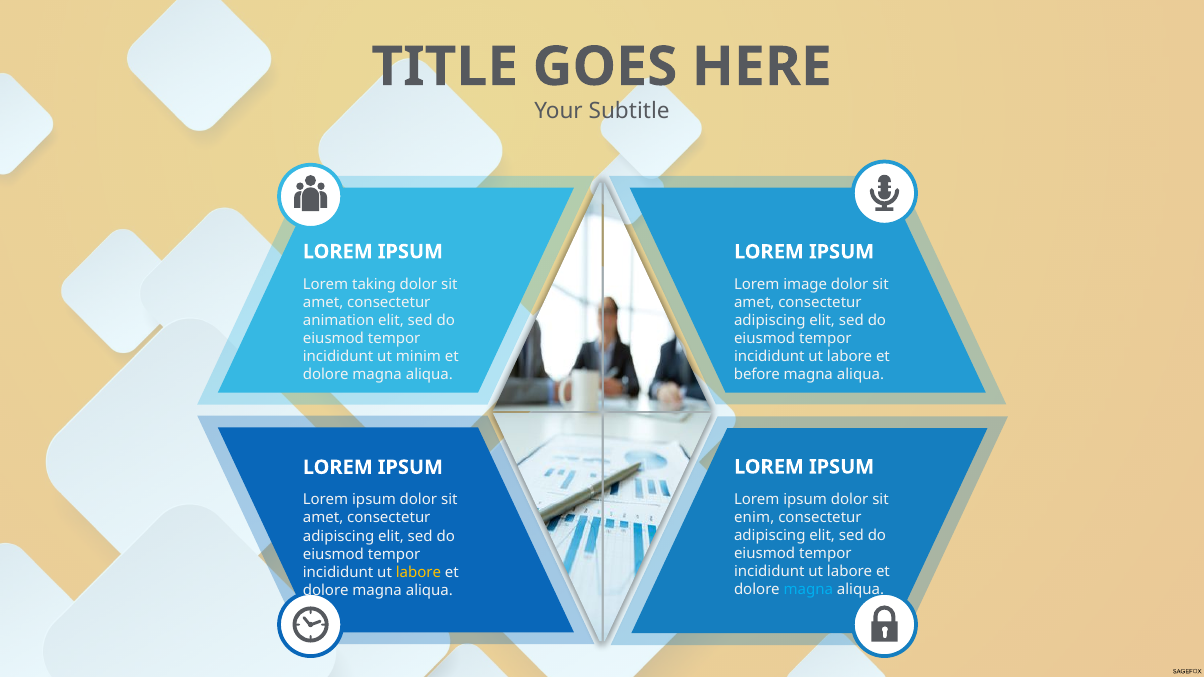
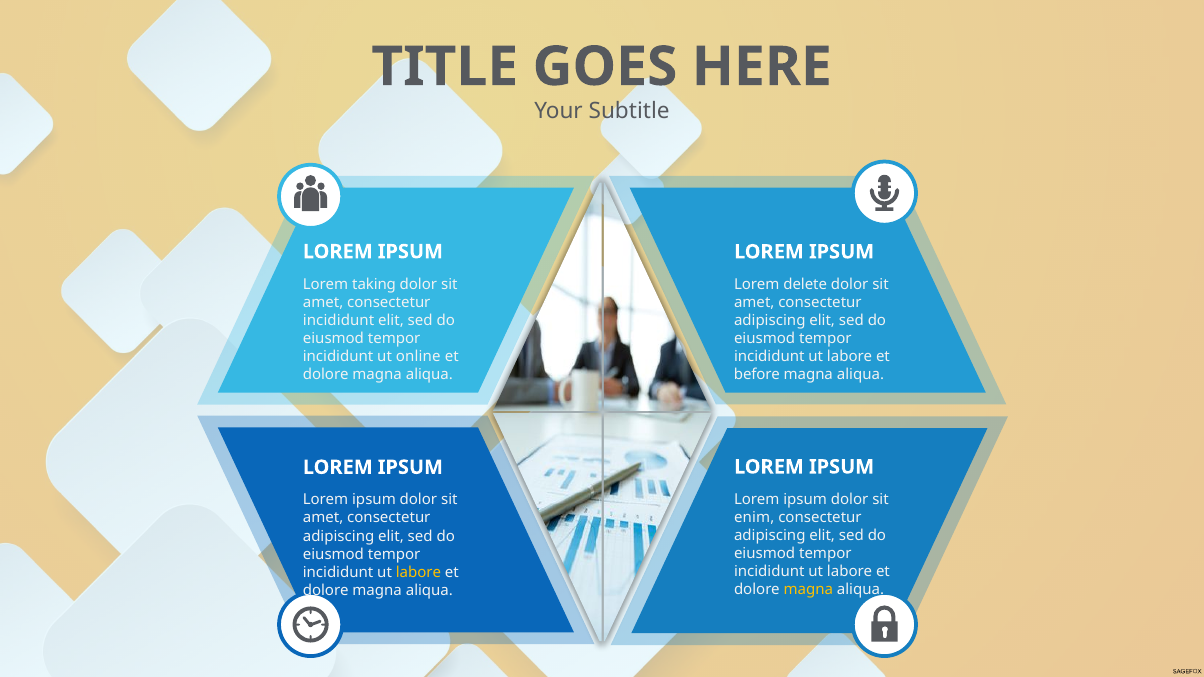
image: image -> delete (805, 285)
animation: animation -> incididunt (339, 321)
minim: minim -> online (418, 357)
magna colour: light blue -> yellow (808, 590)
